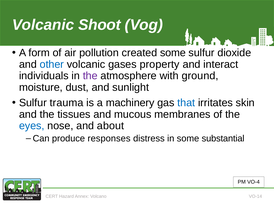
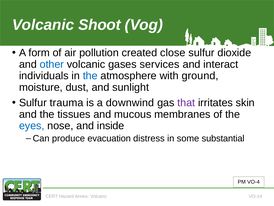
created some: some -> close (173, 53)
property: property -> services (160, 64)
the colour: purple -> blue (90, 76)
machinery: machinery -> downwind (130, 103)
that colour: blue -> purple (186, 103)
about: about -> inside (111, 126)
responses: responses -> evacuation (109, 138)
